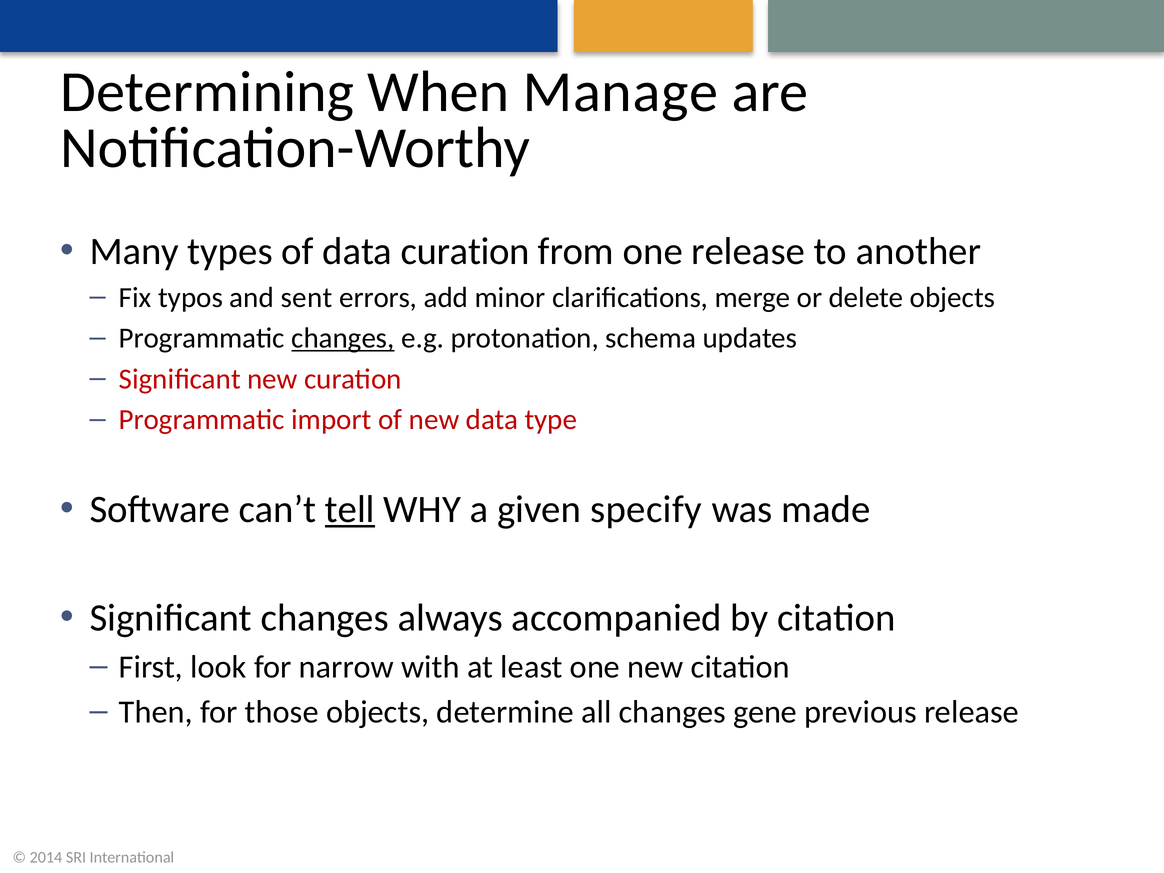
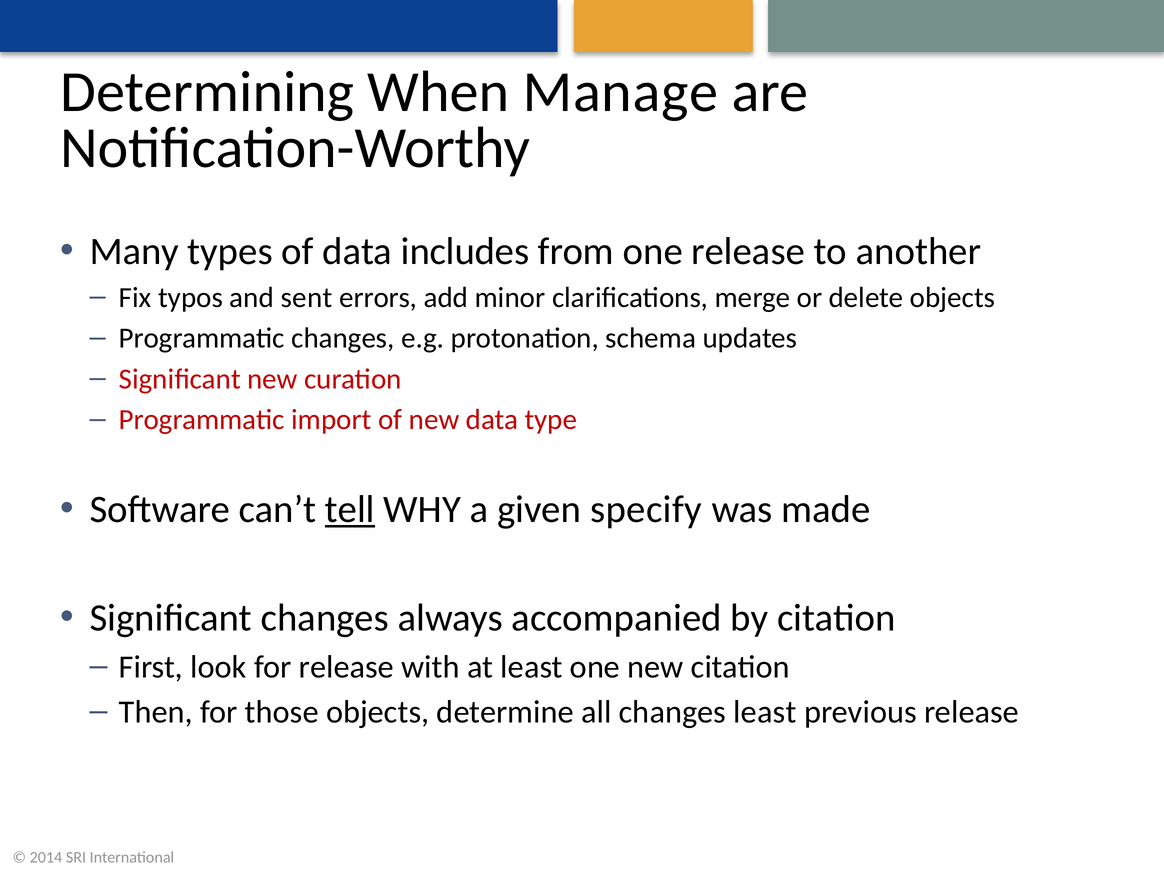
data curation: curation -> includes (465, 252)
changes underline: present -> none (343, 338)
for narrow: narrow -> release (346, 667)
changes gene: gene -> least (765, 712)
